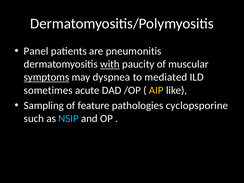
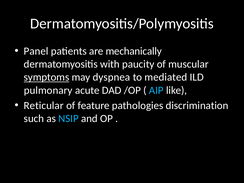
pneumonitis: pneumonitis -> mechanically (134, 51)
with underline: present -> none (110, 64)
sometimes: sometimes -> pulmonary (48, 90)
AIP colour: yellow -> light blue (156, 90)
Sampling: Sampling -> Reticular (44, 105)
cyclopsporine: cyclopsporine -> discrimination (197, 105)
